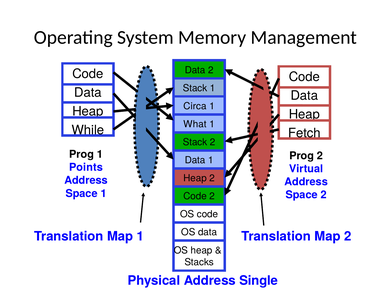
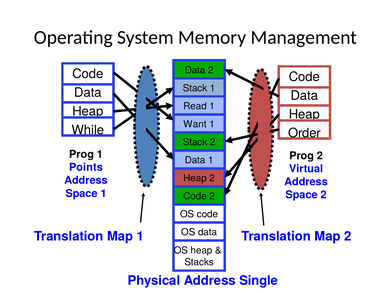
Circa: Circa -> Read (195, 106)
What: What -> Want (195, 124)
Fetch: Fetch -> Order (304, 133)
